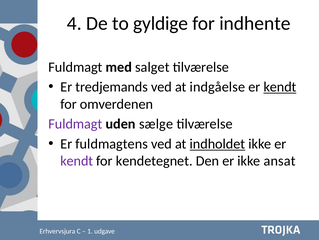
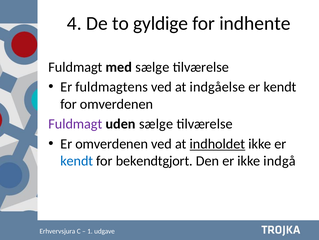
med salget: salget -> sælge (152, 67)
tredjemands: tredjemands -> fuldmagtens (112, 87)
kendt underline: present -> none (280, 87)
Er fuldmagtens: fuldmagtens -> omverdenen (112, 144)
kendt colour: purple -> blue (77, 161)
kendetegnet: kendetegnet -> bekendtgjort (154, 161)
ansat: ansat -> indgå (280, 161)
